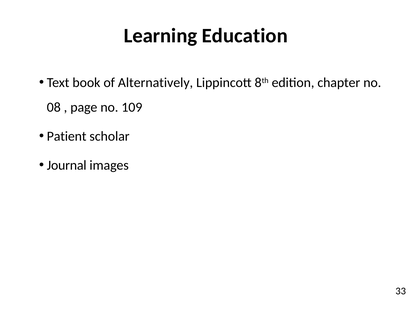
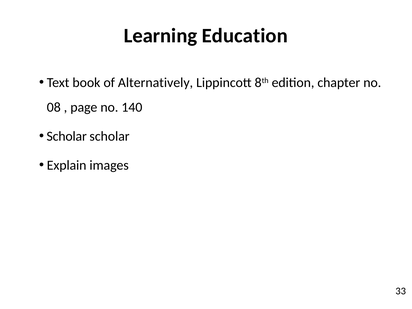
109: 109 -> 140 (132, 107)
Patient: Patient -> Scholar (67, 136)
Journal: Journal -> Explain (67, 165)
